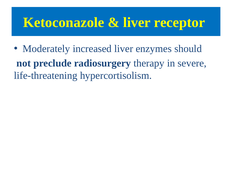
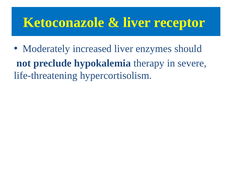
radiosurgery: radiosurgery -> hypokalemia (102, 63)
